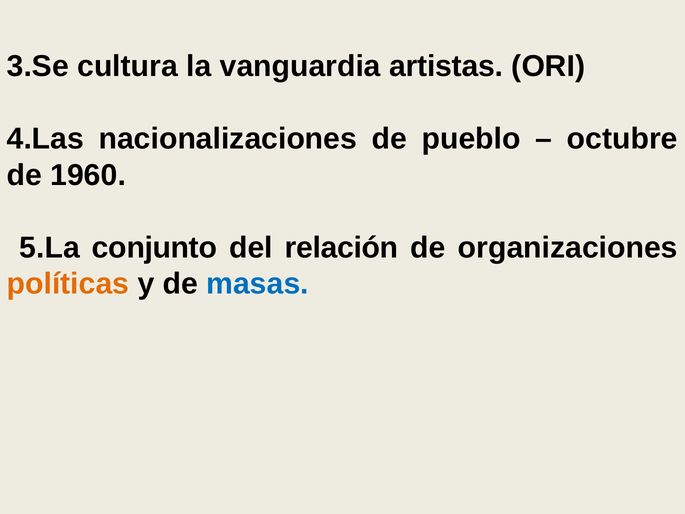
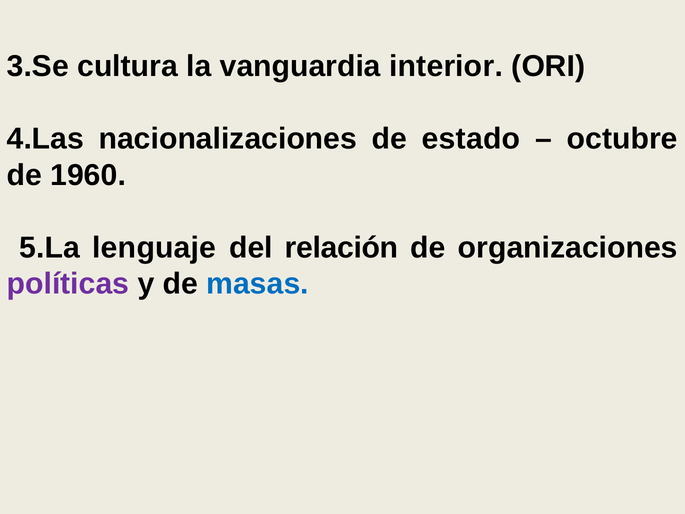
artistas: artistas -> interior (446, 66)
pueblo: pueblo -> estado (471, 139)
conjunto: conjunto -> lenguaje (154, 248)
políticas colour: orange -> purple (68, 284)
